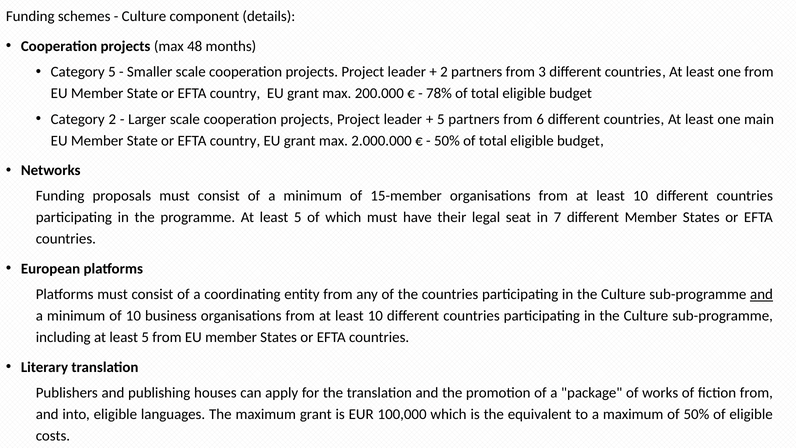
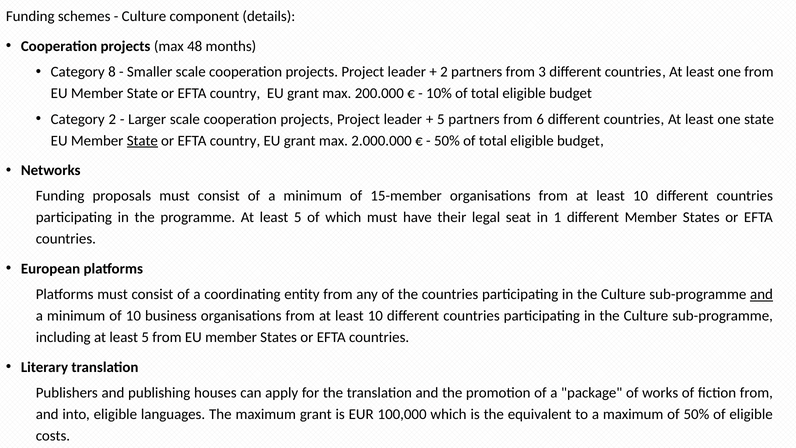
Category 5: 5 -> 8 (112, 72)
78%: 78% -> 10% (439, 93)
one main: main -> state (759, 119)
State underline: none -> present (142, 141)
7: 7 -> 1 (557, 217)
